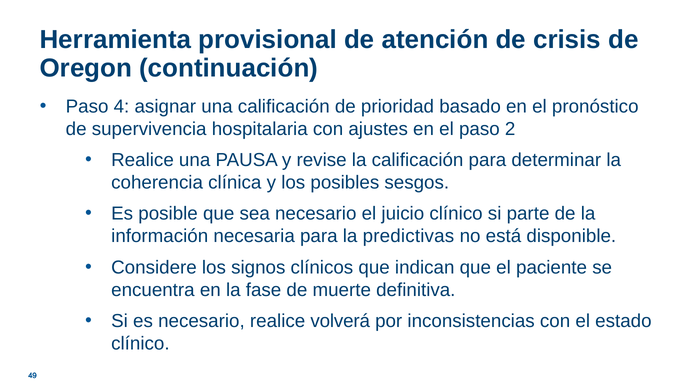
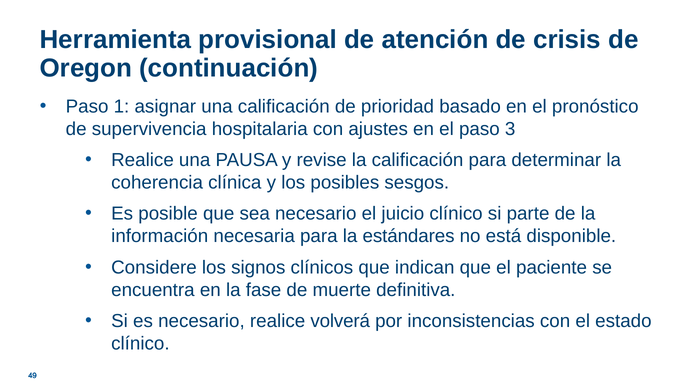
4: 4 -> 1 (121, 106)
2: 2 -> 3 (510, 129)
predictivas: predictivas -> estándares (409, 236)
